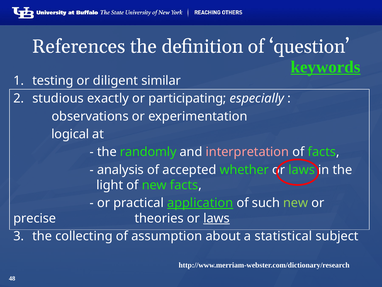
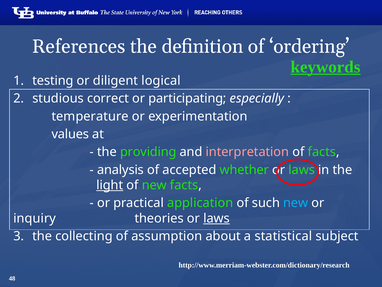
question: question -> ordering (309, 47)
similar: similar -> logical (161, 80)
exactly: exactly -> correct (108, 98)
observations: observations -> temperature (90, 116)
logical: logical -> values (70, 134)
randomly: randomly -> providing (148, 152)
light underline: none -> present (110, 185)
application underline: present -> none (200, 203)
new colour: light green -> light blue (296, 203)
precise: precise -> inquiry (35, 218)
